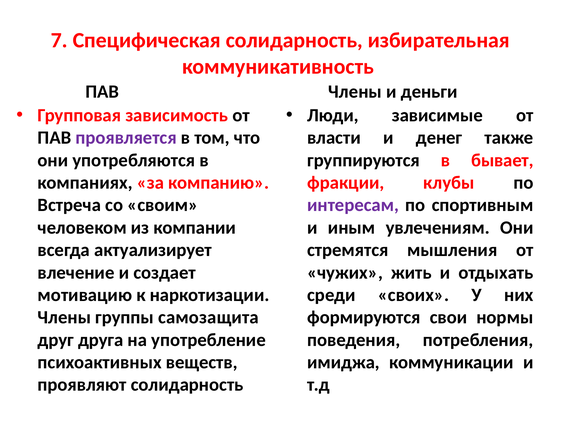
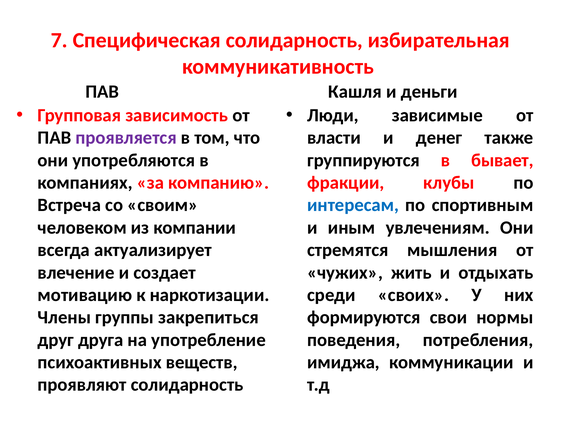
Члены: Члены -> Кашля (355, 92)
интересам colour: purple -> blue (353, 205)
самозащита: самозащита -> закрепиться (208, 317)
